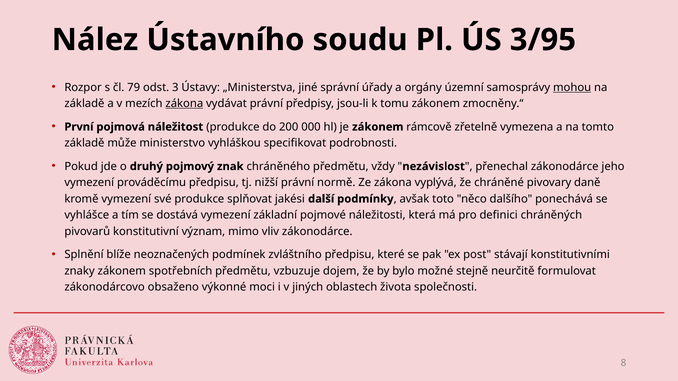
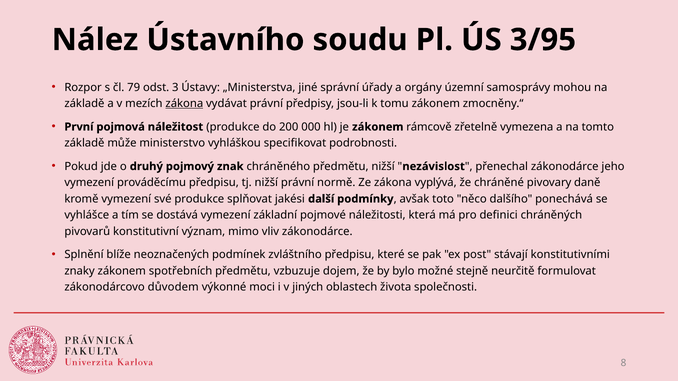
mohou underline: present -> none (572, 87)
předmětu vždy: vždy -> nižší (383, 167)
obsaženo: obsaženo -> důvodem (173, 287)
